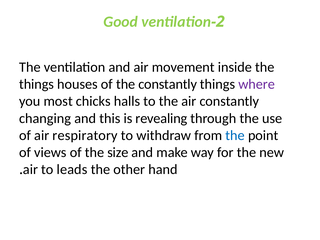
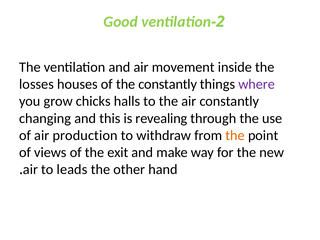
things: things -> losses (37, 84)
most: most -> grow (58, 101)
respiratory: respiratory -> production (85, 135)
the colour: blue -> orange (235, 135)
size: size -> exit (118, 152)
